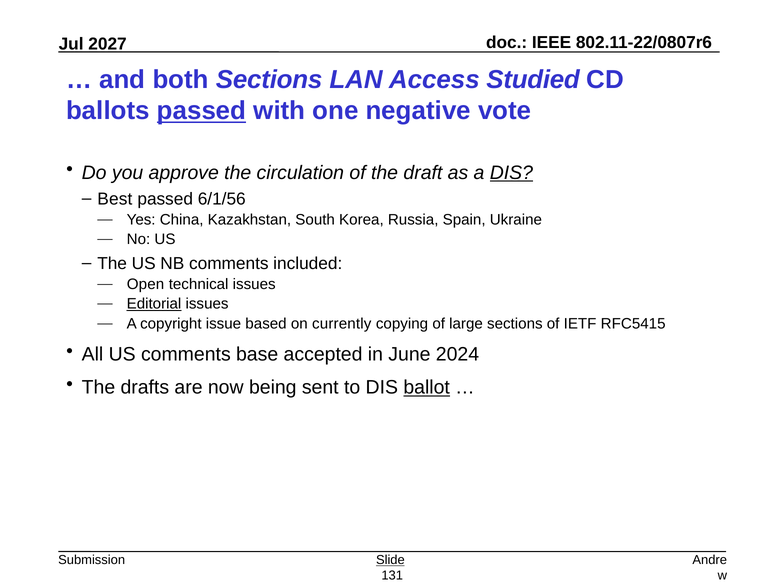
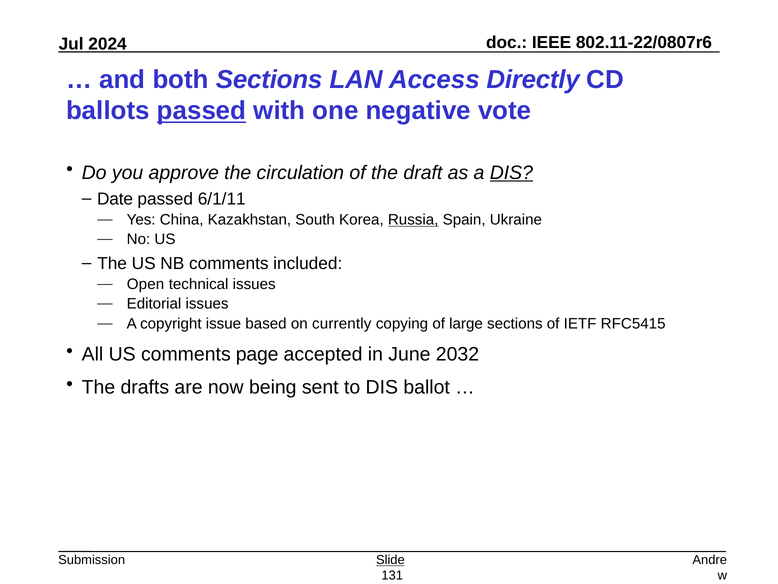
2027: 2027 -> 2024 (108, 44)
Studied: Studied -> Directly (533, 80)
Best: Best -> Date (115, 199)
6/1/56: 6/1/56 -> 6/1/11 (222, 199)
Russia underline: none -> present (413, 220)
Editorial underline: present -> none (154, 304)
base: base -> page (257, 354)
2024: 2024 -> 2032 (457, 354)
ballot underline: present -> none (427, 387)
